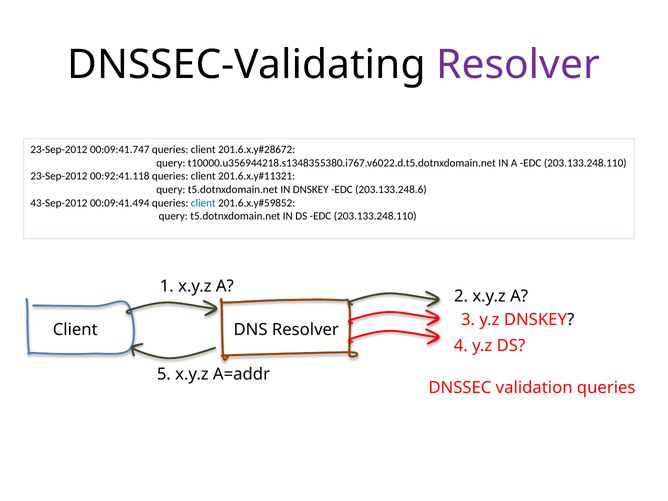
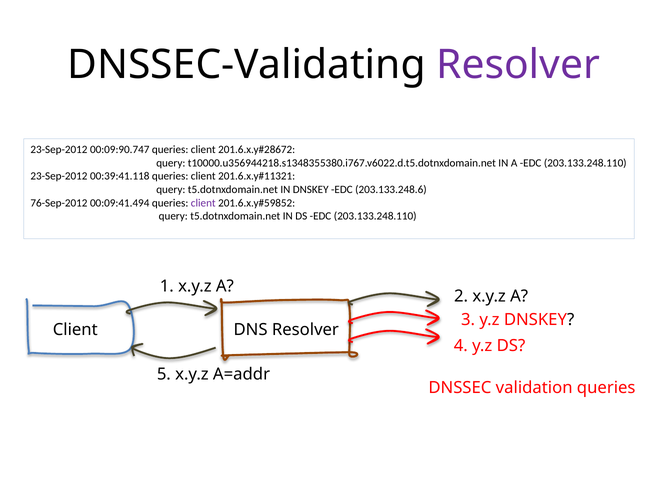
00:09:41.747: 00:09:41.747 -> 00:09:90.747 (120, 149)
00:92:41.118: 00:92:41.118 -> 00:39:41.118 (120, 176)
43-Sep-2012: 43-Sep-2012 -> 76-Sep-2012 (59, 203)
client colour: blue -> purple (203, 203)
